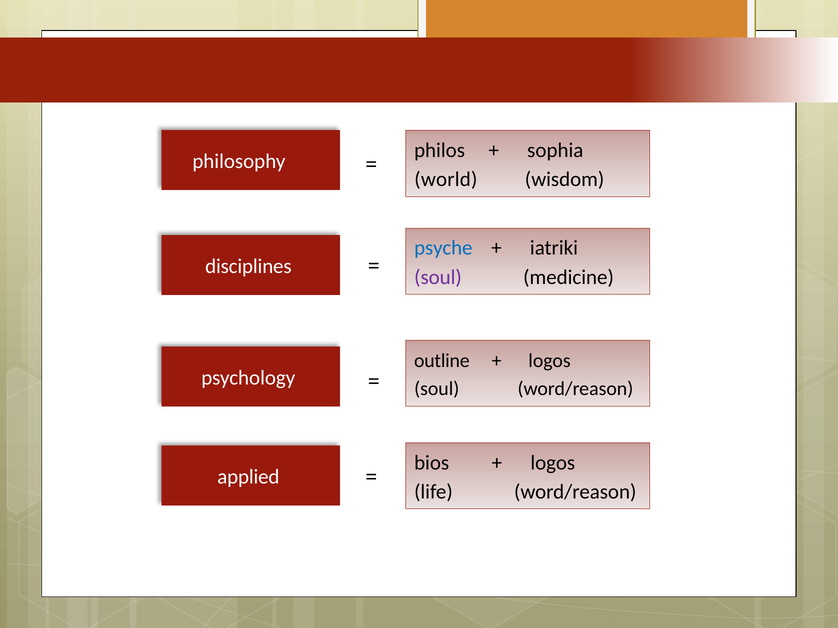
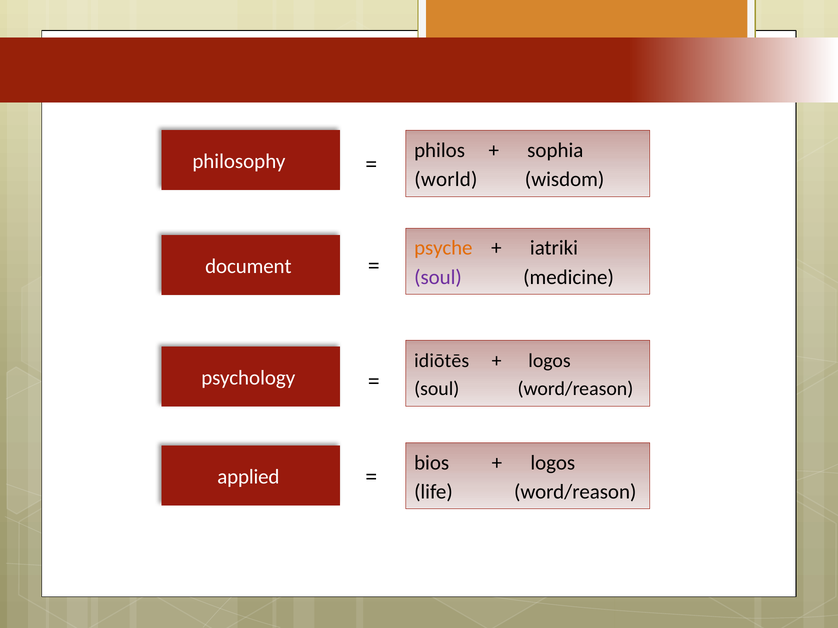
psyche colour: blue -> orange (443, 248)
disciplines: disciplines -> document (248, 267)
outline: outline -> idiōtēs (442, 361)
